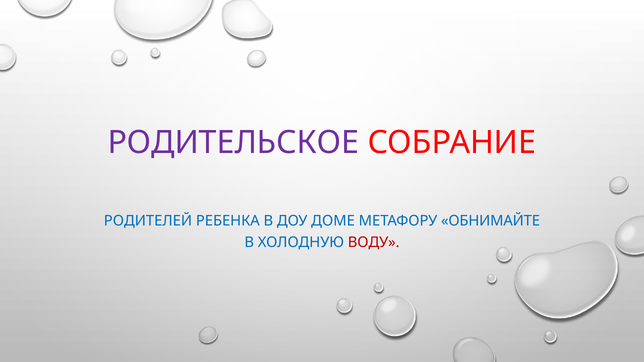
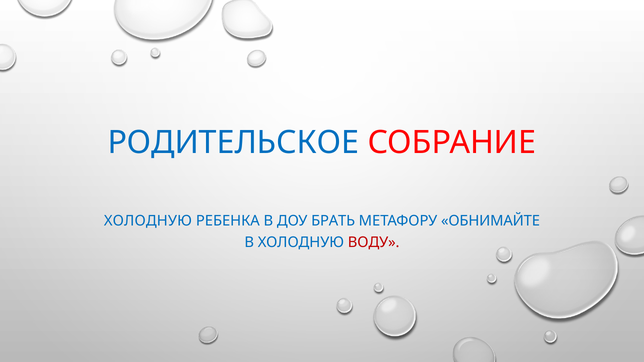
РОДИТЕЛЬСКОЕ colour: purple -> blue (233, 143)
РОДИТЕЛЕЙ: РОДИТЕЛЕЙ -> ХОЛОДНУЮ (148, 221)
ДОМЕ: ДОМЕ -> БРАТЬ (333, 221)
